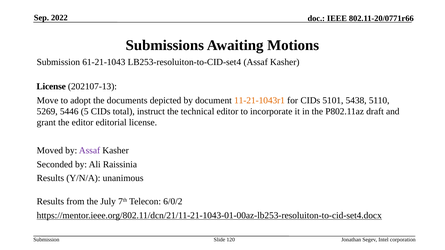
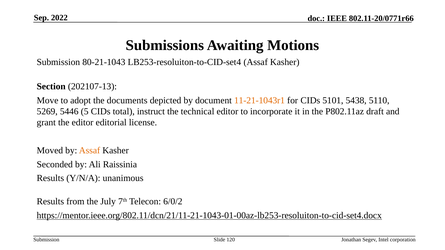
61-21-1043: 61-21-1043 -> 80-21-1043 (104, 62)
License: License -> Section (51, 87)
Assaf colour: purple -> orange (90, 151)
